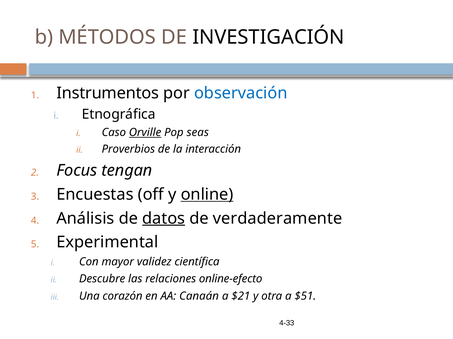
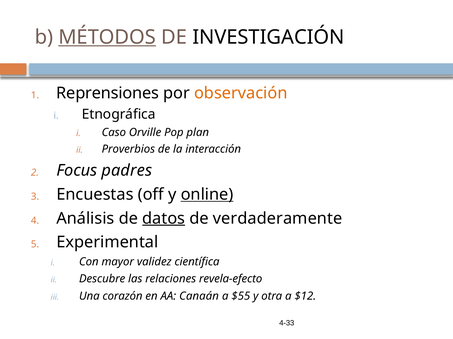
MÉTODOS underline: none -> present (107, 37)
Instrumentos: Instrumentos -> Reprensiones (108, 93)
observación colour: blue -> orange (241, 93)
Orville underline: present -> none (145, 133)
seas: seas -> plan (198, 133)
tengan: tengan -> padres (127, 171)
online-efecto: online-efecto -> revela-efecto (231, 280)
$21: $21 -> $55 (241, 297)
$51: $51 -> $12 (305, 297)
